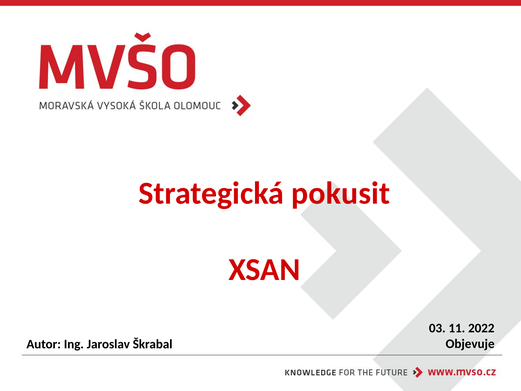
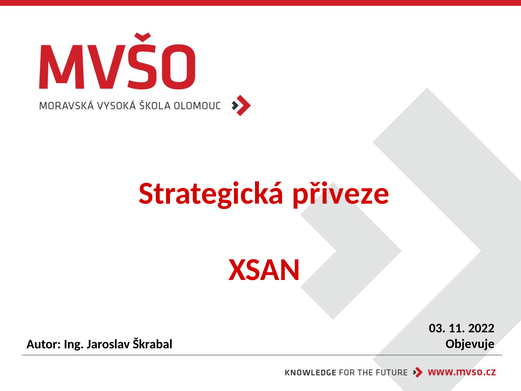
pokusit: pokusit -> přiveze (341, 193)
